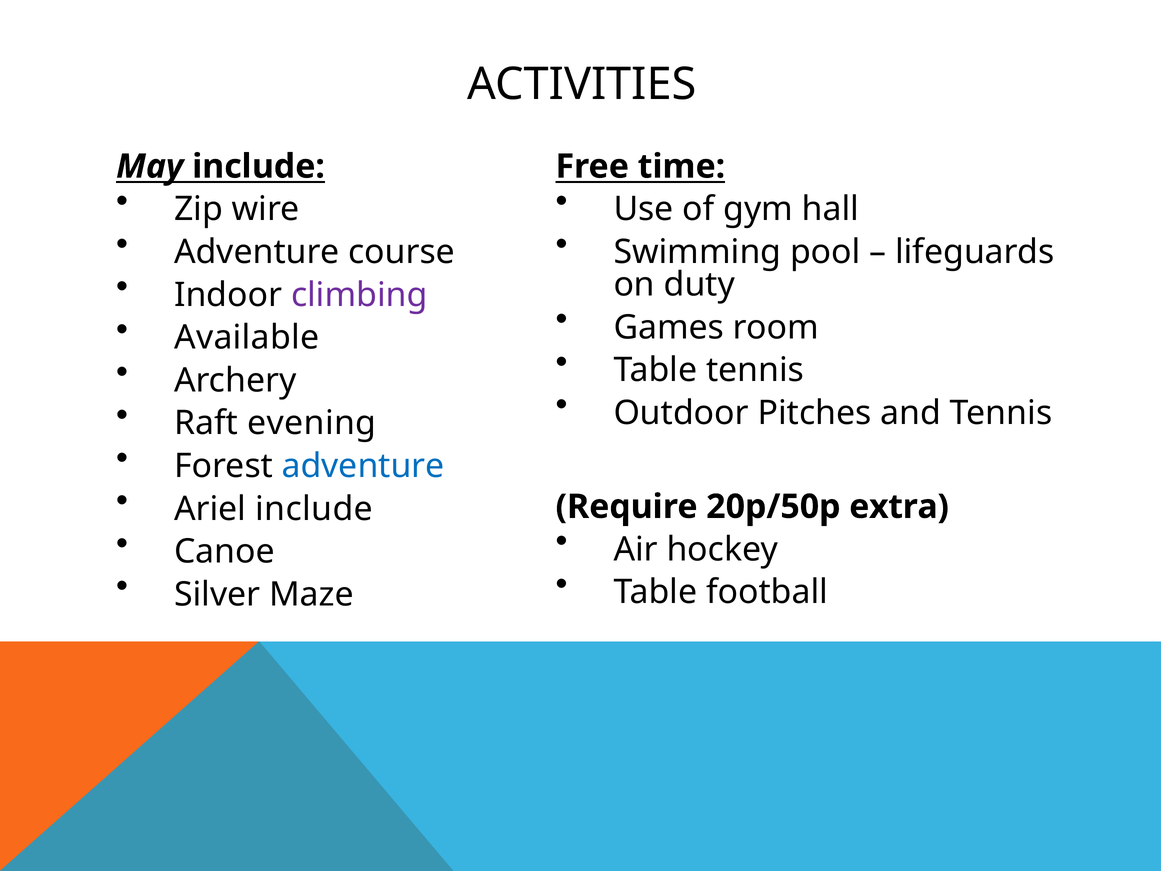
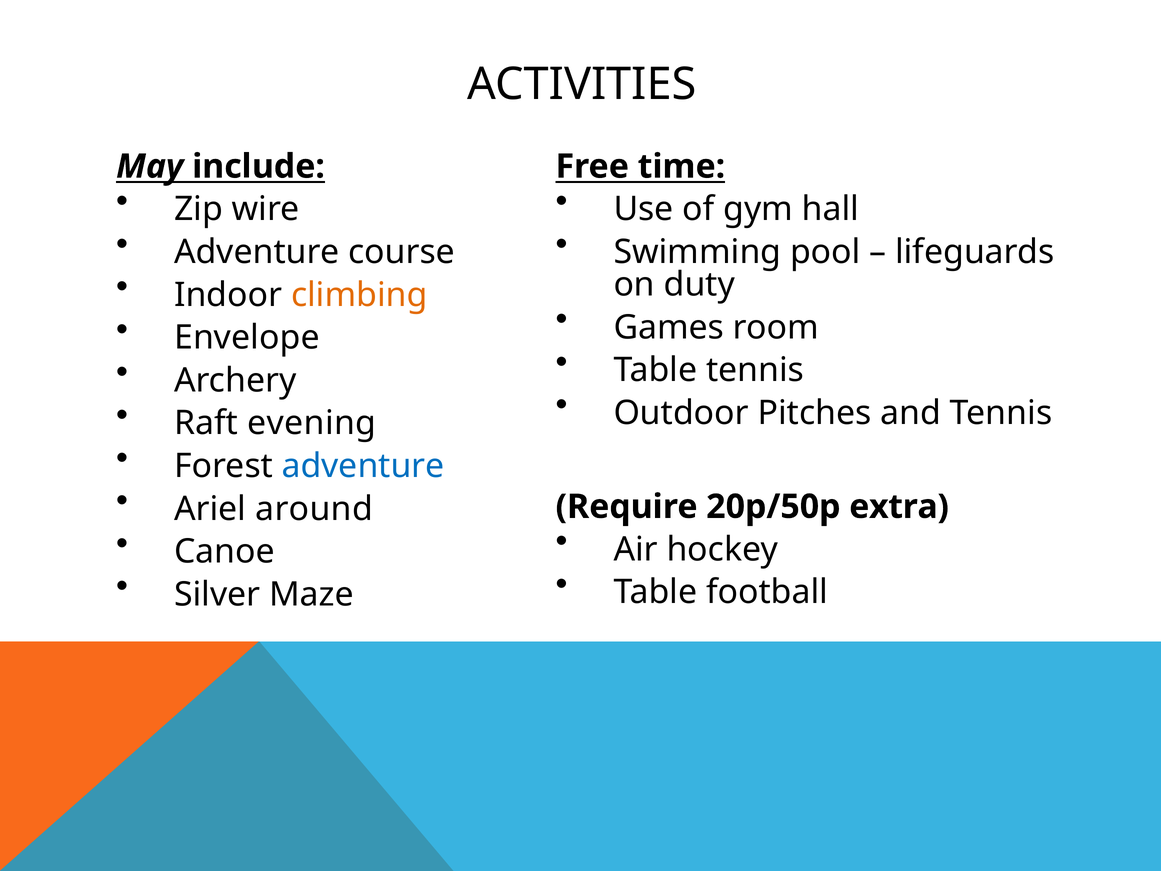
climbing colour: purple -> orange (359, 295)
Available: Available -> Envelope (247, 338)
Ariel include: include -> around (314, 509)
